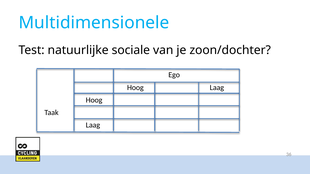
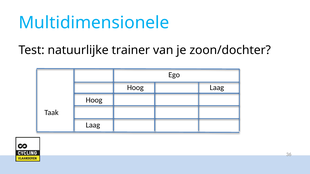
sociale: sociale -> trainer (131, 50)
